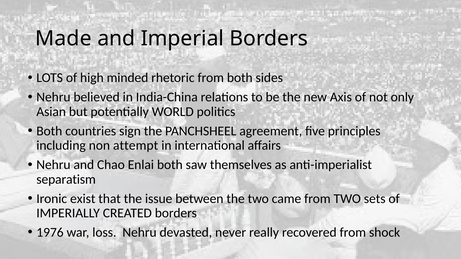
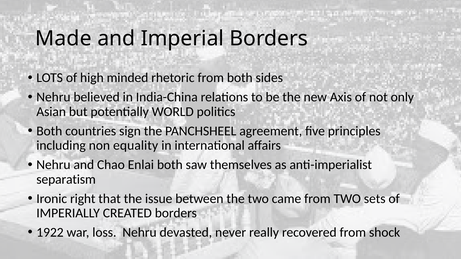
attempt: attempt -> equality (136, 146)
exist: exist -> right (83, 199)
1976: 1976 -> 1922 (50, 233)
